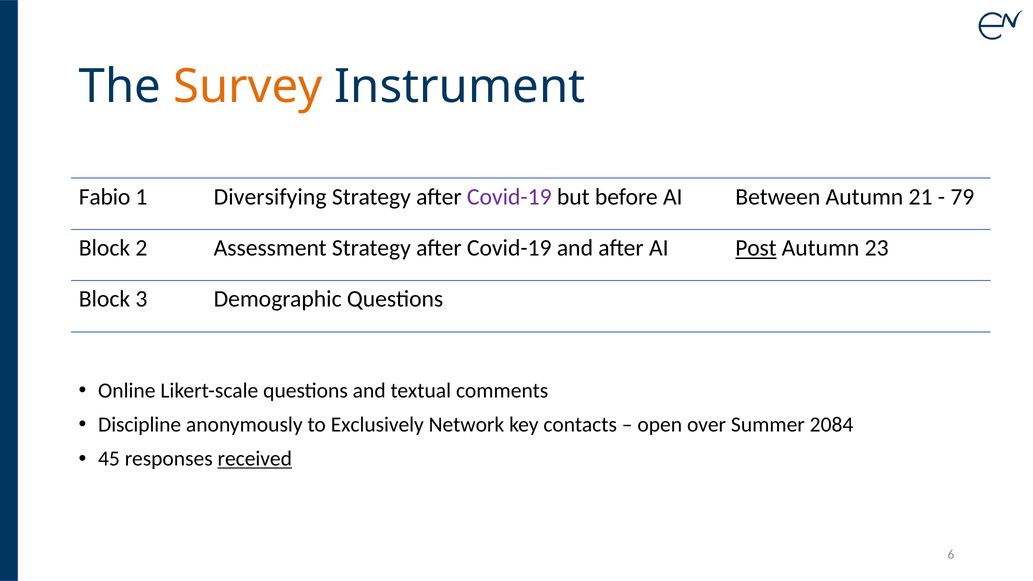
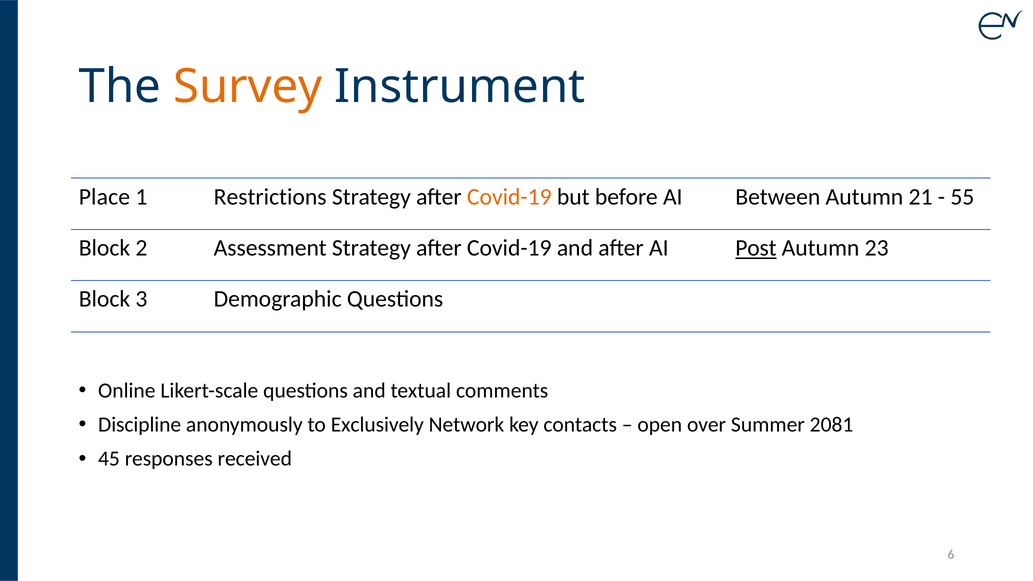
Fabio: Fabio -> Place (104, 197)
Diversifying: Diversifying -> Restrictions (270, 197)
Covid-19 colour: purple -> orange (509, 197)
79: 79 -> 55 (962, 197)
2084: 2084 -> 2081 (832, 425)
received underline: present -> none (255, 459)
